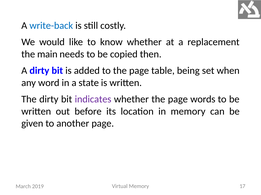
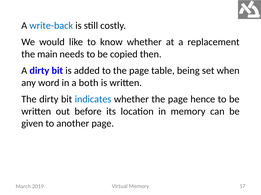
state: state -> both (89, 83)
indicates colour: purple -> blue (93, 100)
words: words -> hence (203, 100)
